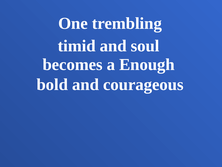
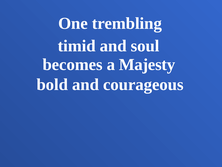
Enough: Enough -> Majesty (147, 64)
